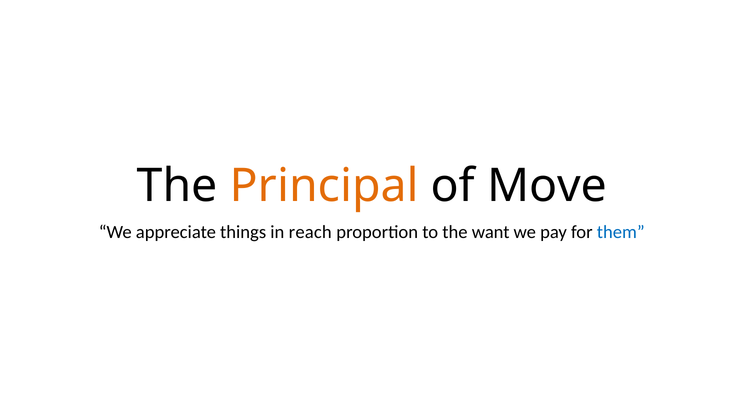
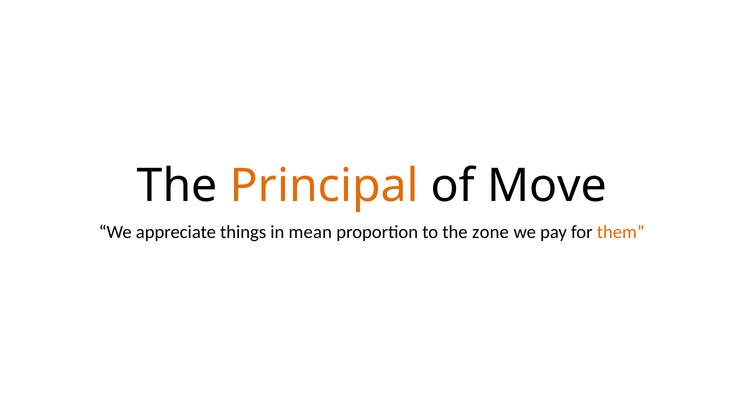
reach: reach -> mean (310, 233)
want: want -> zone (490, 233)
them colour: blue -> orange (621, 233)
